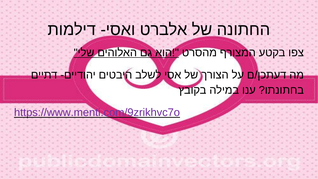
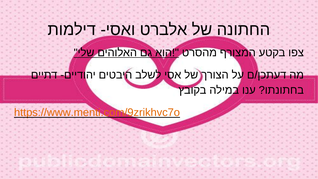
https://www.menti.com/9zrikhvc7o colour: purple -> orange (97, 112)
